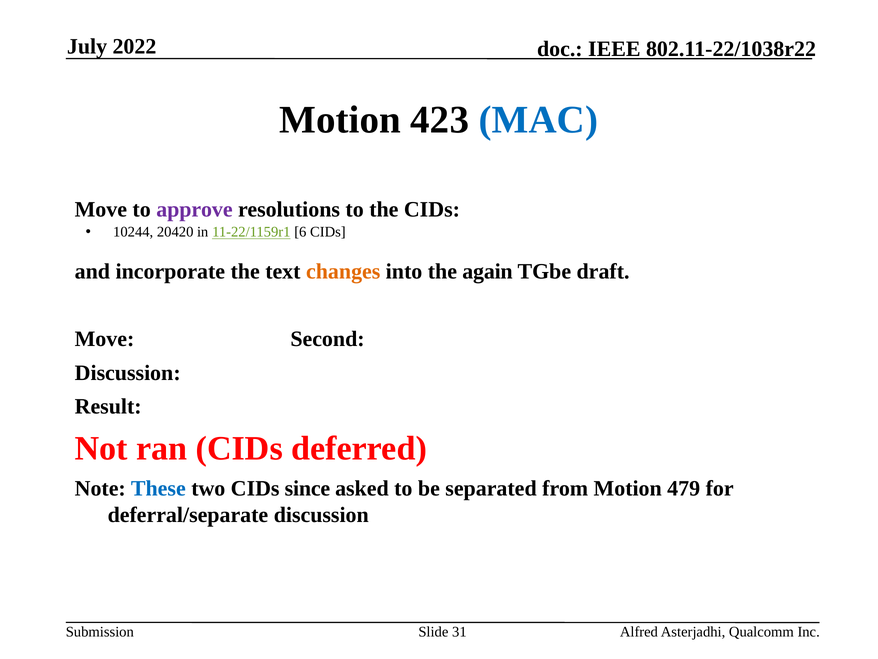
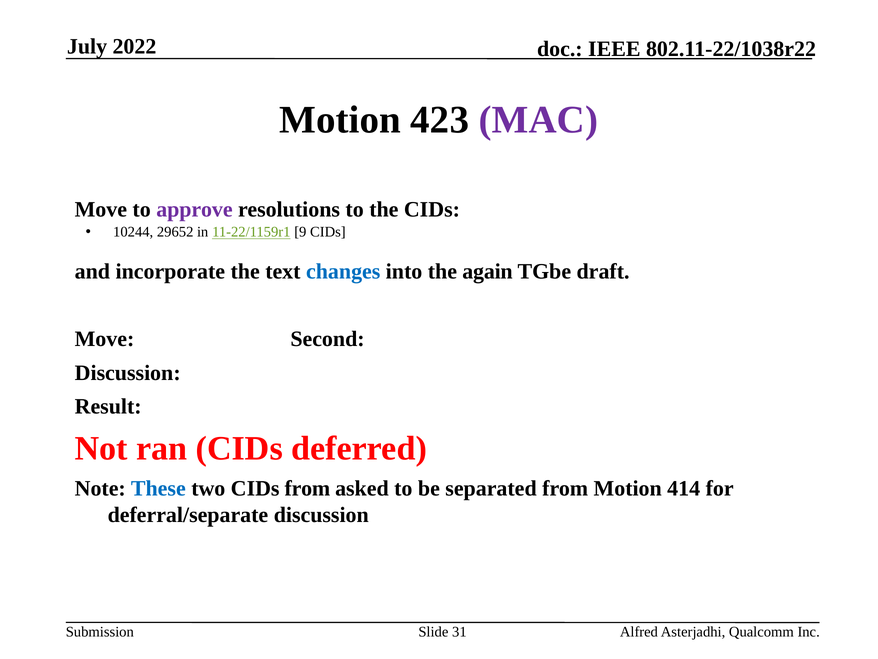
MAC colour: blue -> purple (538, 120)
20420: 20420 -> 29652 (175, 232)
6: 6 -> 9 (300, 232)
changes colour: orange -> blue (343, 272)
CIDs since: since -> from (307, 488)
479: 479 -> 414 (684, 488)
